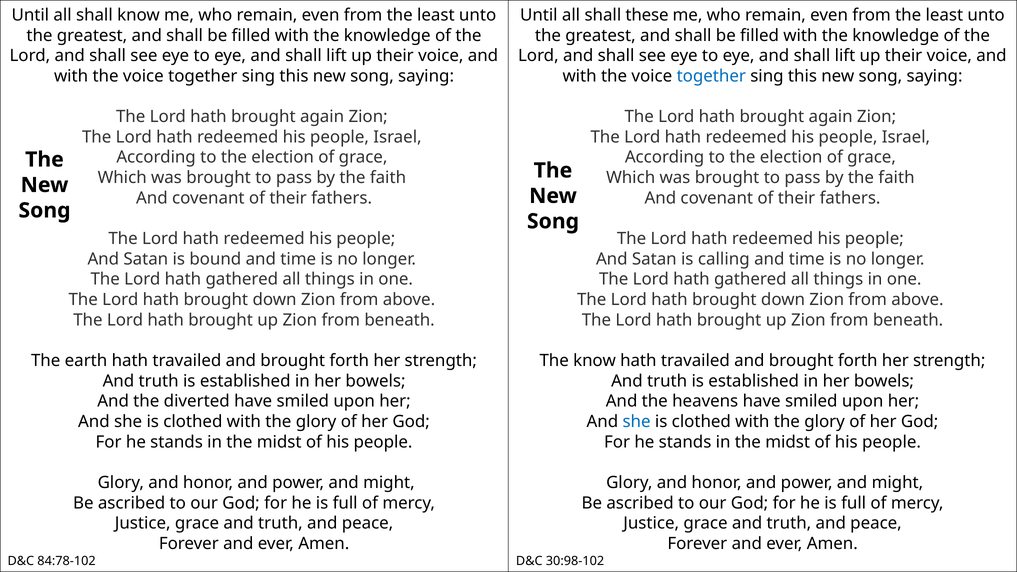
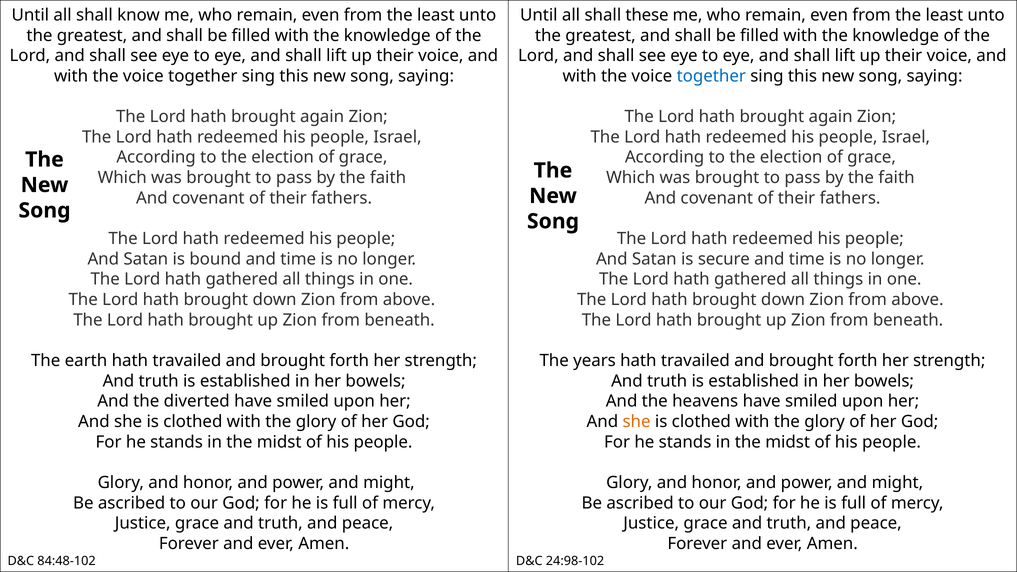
calling: calling -> secure (724, 259)
The know: know -> years (595, 361)
she colour: blue -> orange (637, 422)
84:78-102: 84:78-102 -> 84:48-102 (67, 561)
30:98-102: 30:98-102 -> 24:98-102 (575, 561)
